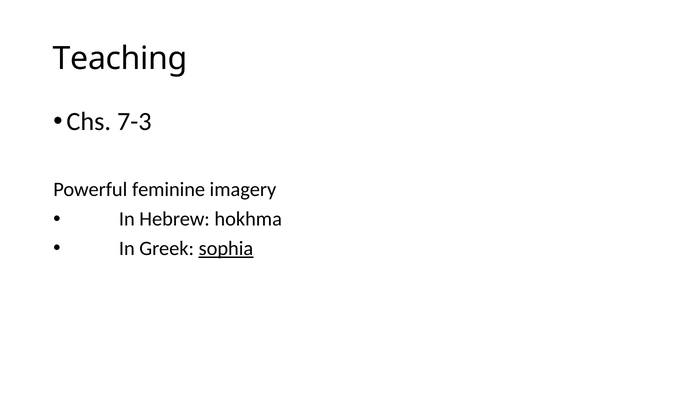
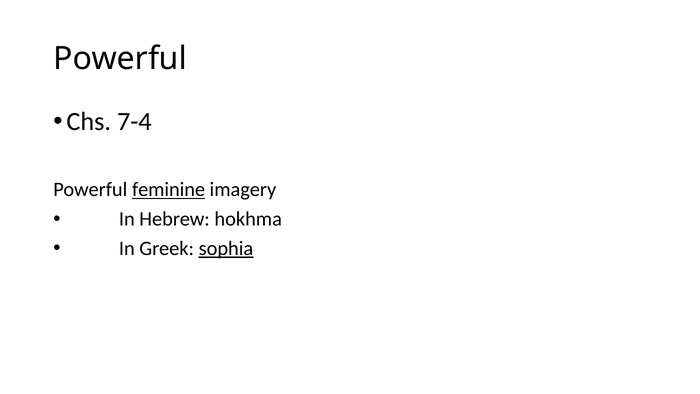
Teaching: Teaching -> Powerful (120, 59)
7-3: 7-3 -> 7-4 (134, 121)
feminine underline: none -> present (169, 190)
